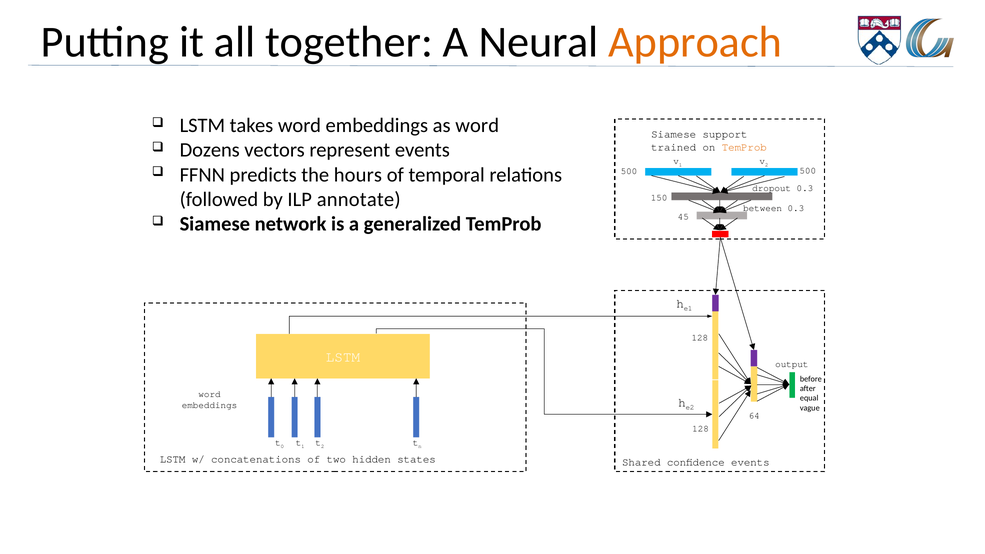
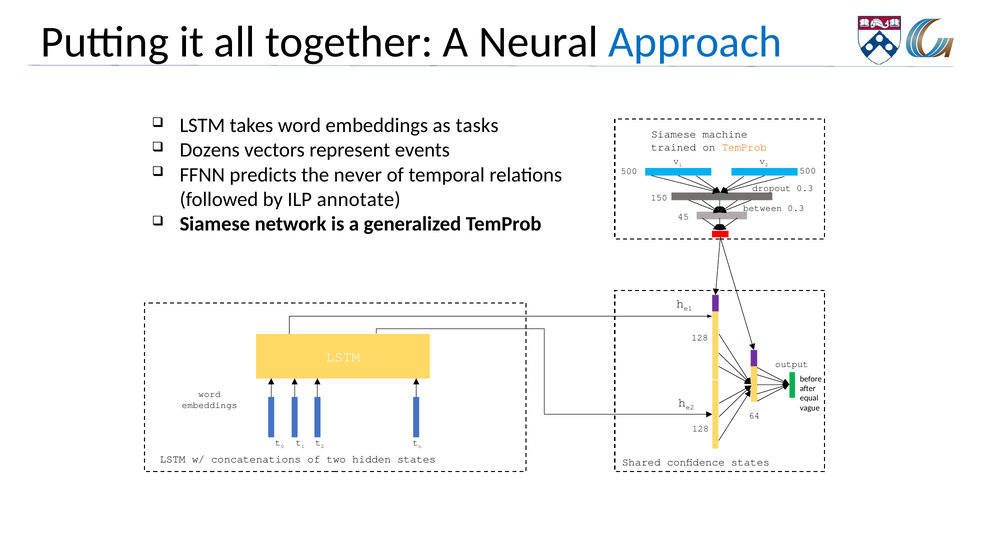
Approach colour: orange -> blue (695, 42)
as word: word -> tasks (477, 126)
support: support -> machine (725, 134)
hours: hours -> never (358, 175)
confidence events: events -> states (750, 462)
